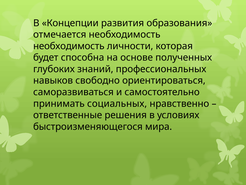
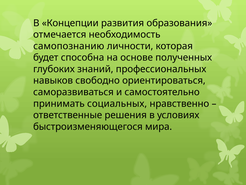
необходимость: необходимость -> самопознанию (69, 46)
